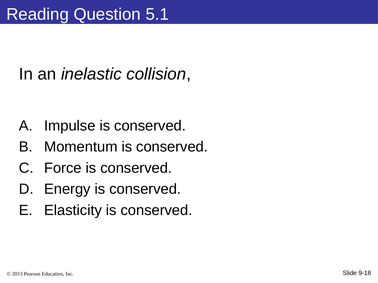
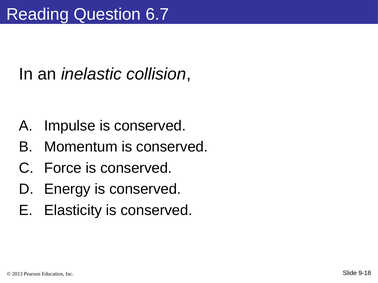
5.1: 5.1 -> 6.7 (157, 14)
